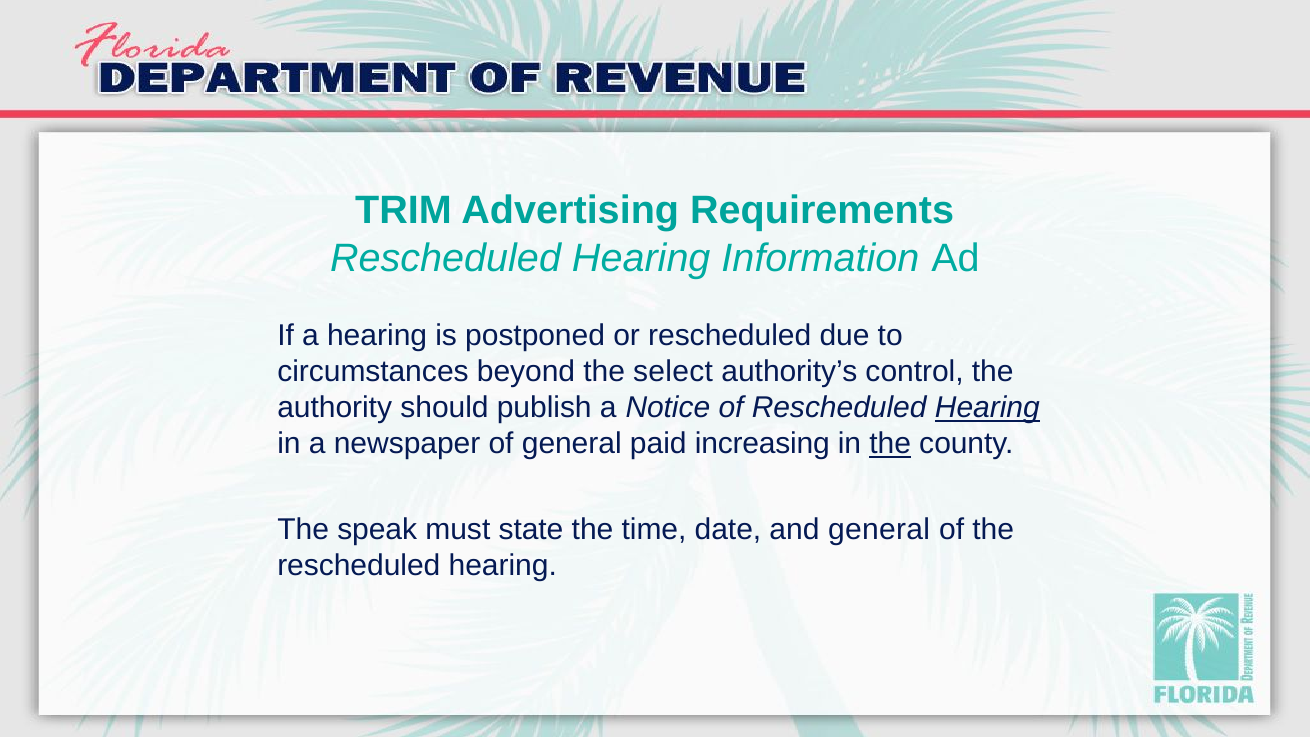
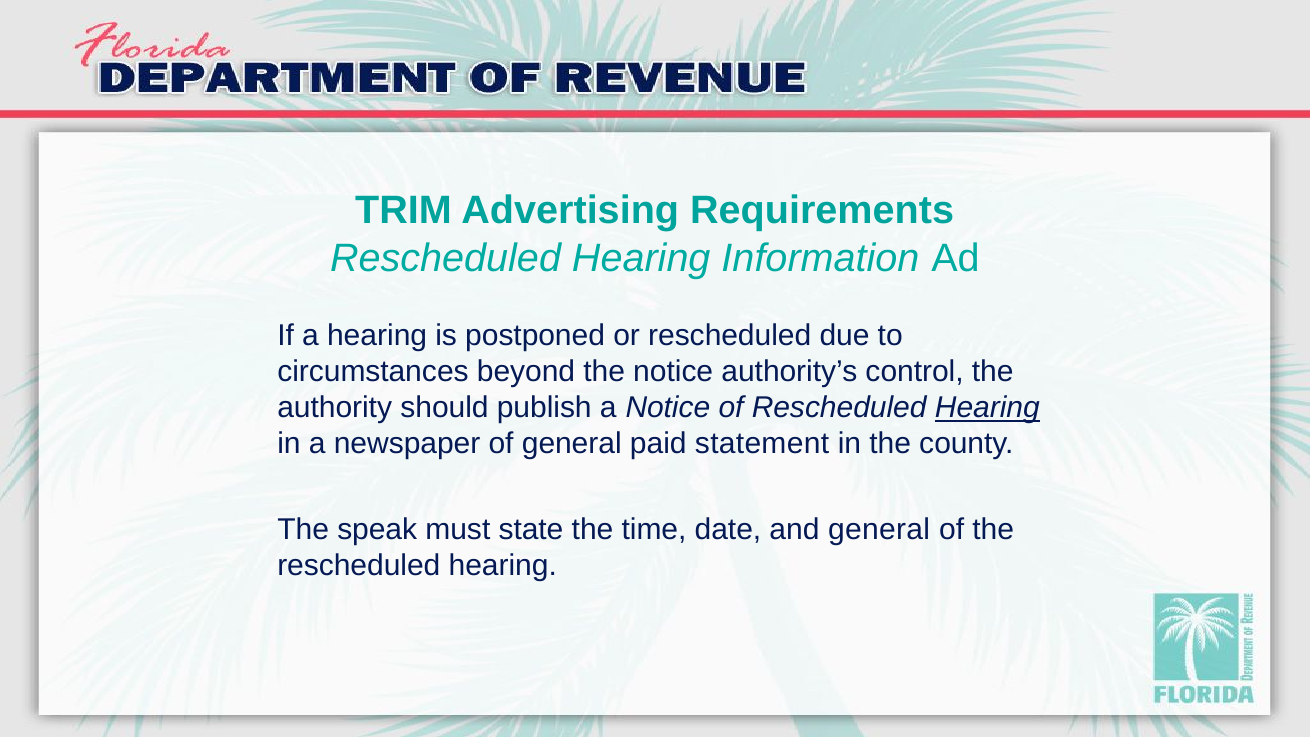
the select: select -> notice (673, 372)
increasing: increasing -> statement (762, 444)
the underline: present -> none (890, 444)
